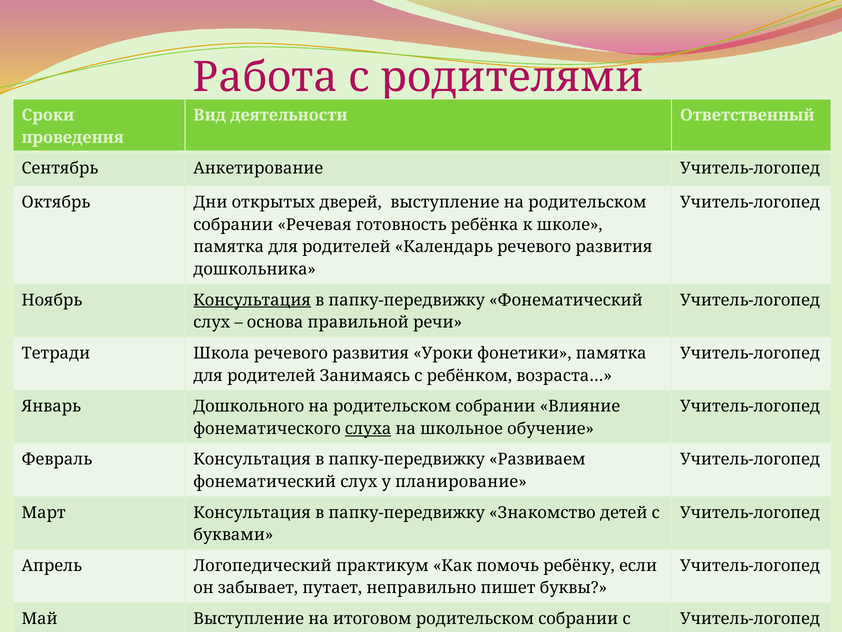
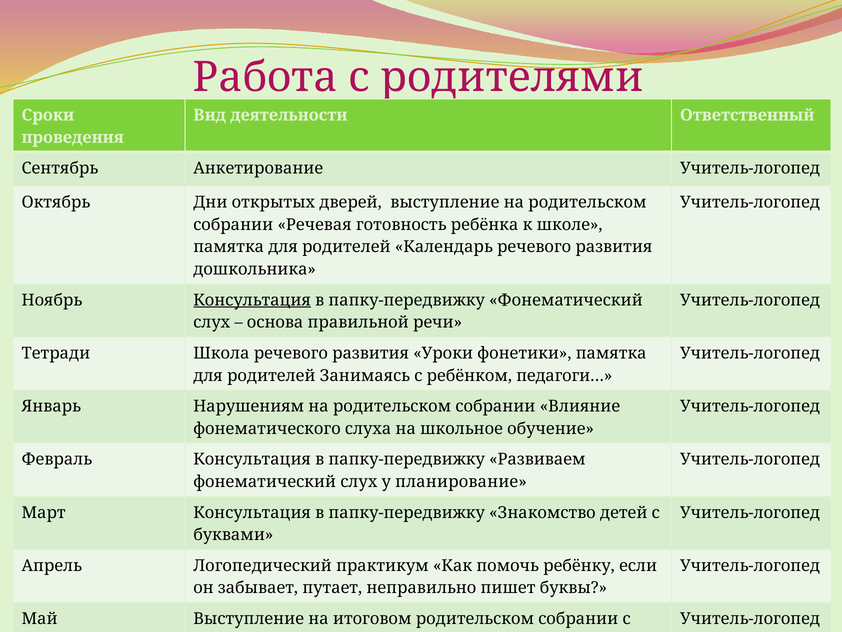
возраста…: возраста… -> педагоги… (564, 375)
Дошкольного: Дошкольного -> Нарушениям (249, 406)
слуха underline: present -> none (368, 428)
